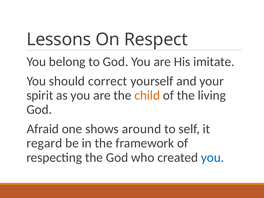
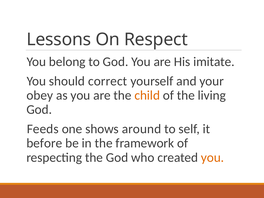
spirit: spirit -> obey (40, 95)
Afraid: Afraid -> Feeds (43, 129)
regard: regard -> before (44, 143)
you colour: blue -> orange (212, 157)
